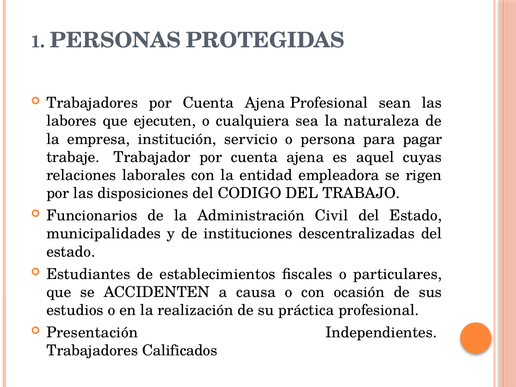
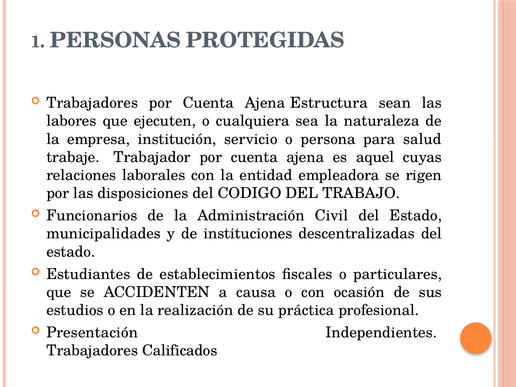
Ajena Profesional: Profesional -> Estructura (329, 103)
pagar: pagar -> salud (422, 139)
